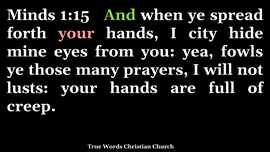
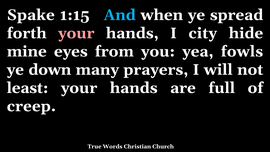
Minds: Minds -> Spake (31, 15)
And colour: light green -> light blue (120, 15)
those: those -> down (50, 70)
lusts: lusts -> least (28, 88)
